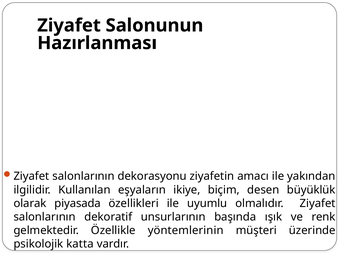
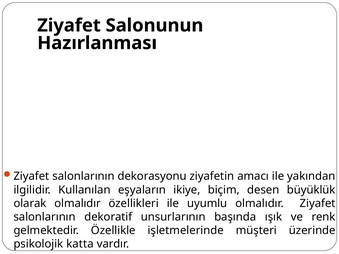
olarak piyasada: piyasada -> olmalıdır (78, 204)
yöntemlerinin: yöntemlerinin -> işletmelerinde (186, 231)
